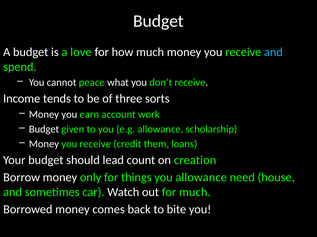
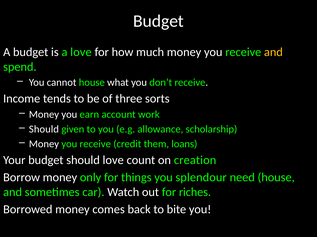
and colour: light blue -> yellow (273, 52)
cannot peace: peace -> house (92, 83)
Budget: Budget -> Should (44, 130)
should lead: lead -> love (113, 161)
you allowance: allowance -> splendour (201, 178)
for much: much -> riches (195, 193)
